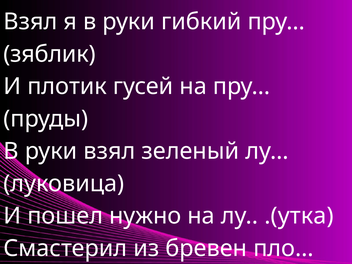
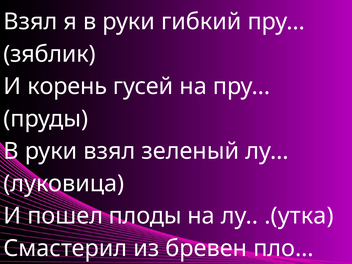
И плотик: плотик -> корень (67, 86)
пошел нужно: нужно -> плоды (145, 216)
